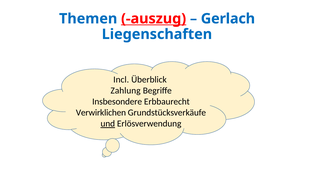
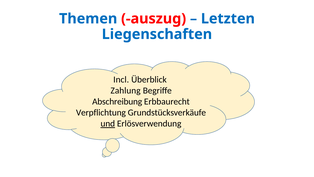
auszug underline: present -> none (154, 19)
Gerlach: Gerlach -> Letzten (228, 19)
Insbesondere: Insbesondere -> Abschreibung (117, 101)
Verwirklichen: Verwirklichen -> Verpflichtung (101, 112)
